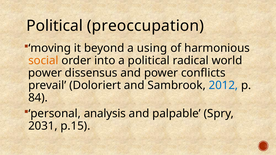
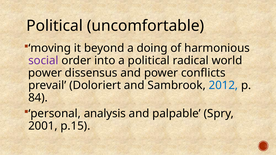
preoccupation: preoccupation -> uncomfortable (146, 26)
using: using -> doing (152, 48)
social colour: orange -> purple (43, 61)
2031: 2031 -> 2001 (43, 126)
